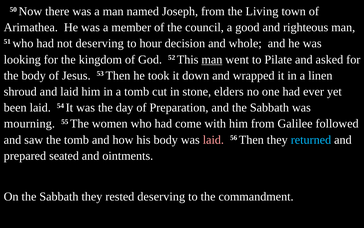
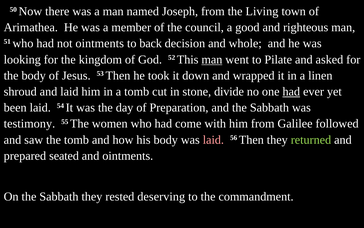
not deserving: deserving -> ointments (100, 43)
hour: hour -> back (151, 43)
elders: elders -> divide (229, 91)
had underline: none -> present (291, 91)
mourning: mourning -> testimony (29, 123)
returned colour: light blue -> light green (311, 139)
